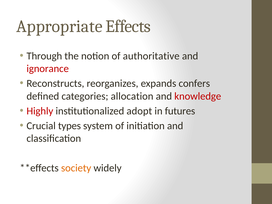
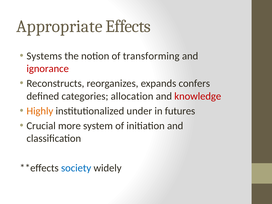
Through: Through -> Systems (44, 56)
authoritative: authoritative -> transforming (151, 56)
Highly colour: red -> orange (40, 111)
adopt: adopt -> under (139, 111)
types: types -> more (69, 126)
society colour: orange -> blue (76, 168)
